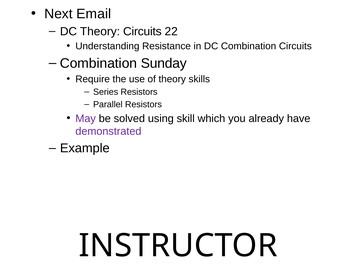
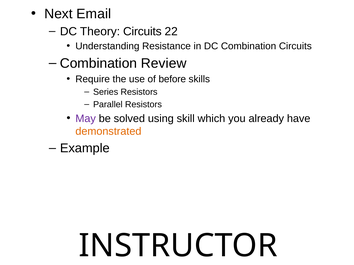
Sunday: Sunday -> Review (164, 63)
of theory: theory -> before (172, 79)
demonstrated colour: purple -> orange (108, 132)
